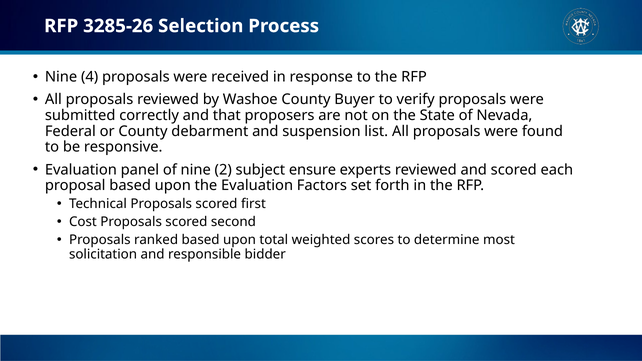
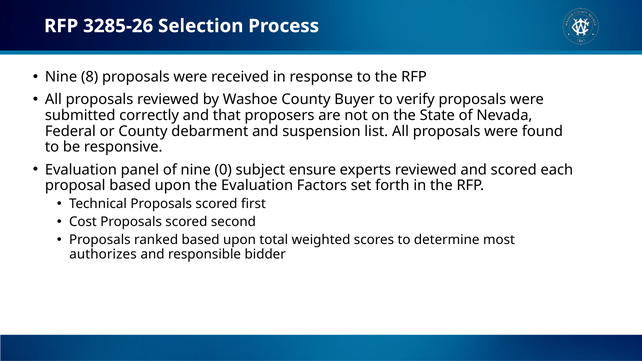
4: 4 -> 8 (90, 77)
2: 2 -> 0 (223, 170)
solicitation: solicitation -> authorizes (103, 254)
